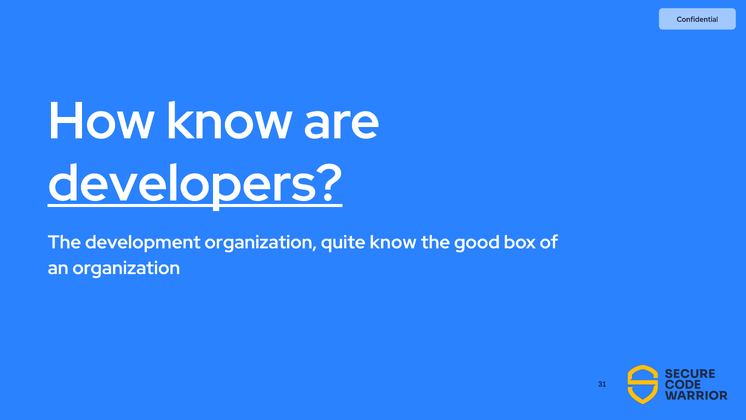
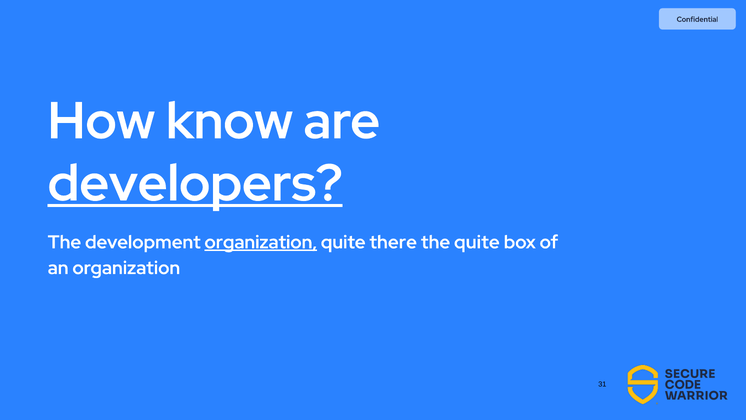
organization underline: none -> present (261, 242)
quite know: know -> there (393, 242)
the good: good -> quite (477, 242)
